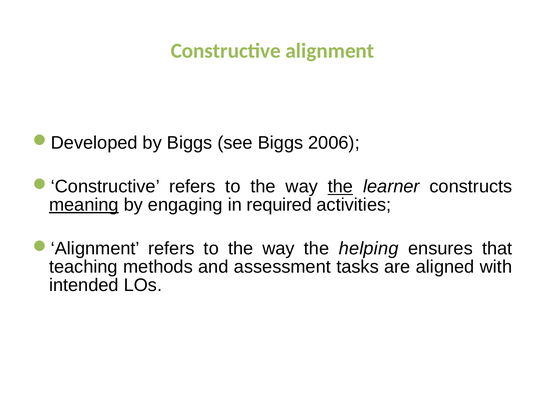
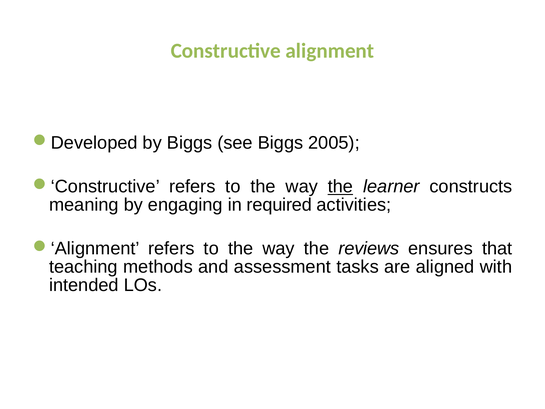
2006: 2006 -> 2005 (334, 143)
meaning underline: present -> none (84, 205)
helping: helping -> reviews (369, 248)
